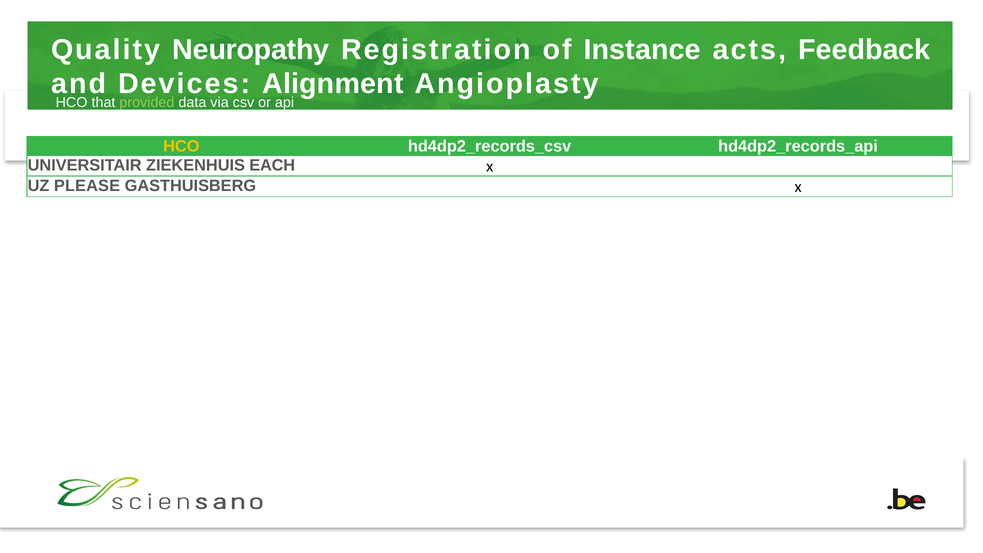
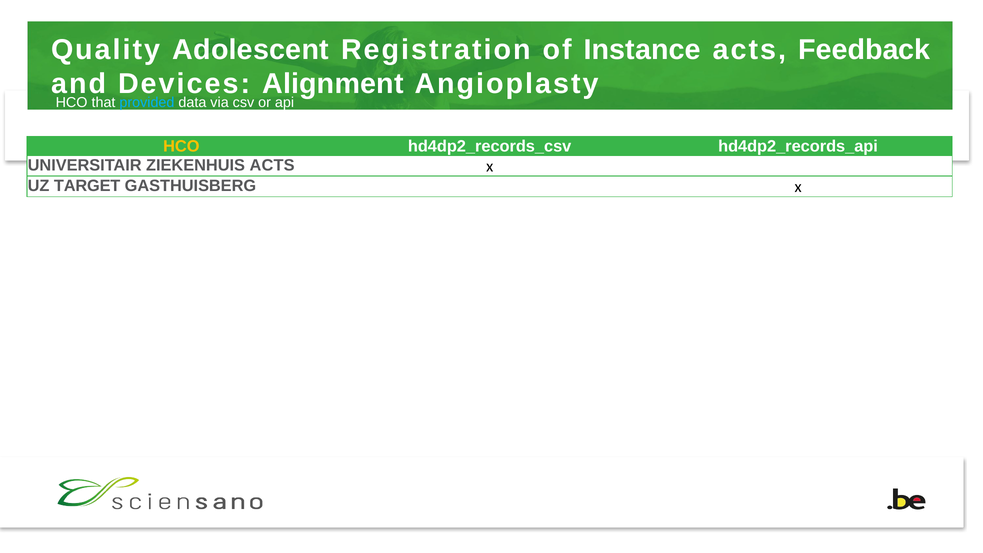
Neuropathy: Neuropathy -> Adolescent (251, 50)
provided colour: light green -> light blue (147, 103)
ZIEKENHUIS EACH: EACH -> ACTS (272, 165)
PLEASE: PLEASE -> TARGET (87, 186)
